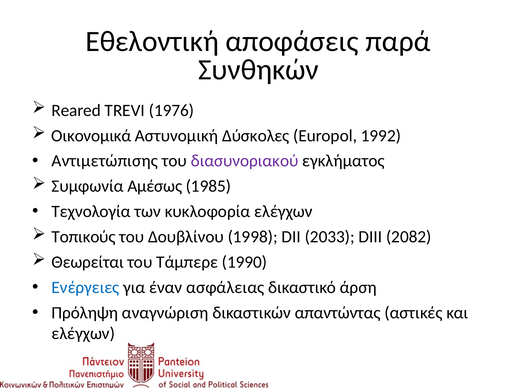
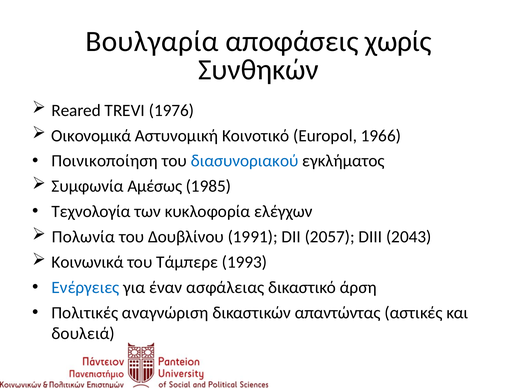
Εθελοντική: Εθελοντική -> Βουλγαρία (152, 41)
παρά: παρά -> χωρίς (398, 41)
Δύσκολες: Δύσκολες -> Κοινοτικό (256, 136)
1992: 1992 -> 1966 (381, 136)
Αντιμετώπισης: Αντιμετώπισης -> Ποινικοποίηση (105, 161)
διασυνοριακού colour: purple -> blue (245, 161)
Τοπικούς: Τοπικούς -> Πολωνία (83, 237)
1998: 1998 -> 1991 (253, 237)
2033: 2033 -> 2057 (330, 237)
2082: 2082 -> 2043 (409, 237)
Θεωρείται: Θεωρείται -> Κοινωνικά (88, 262)
1990: 1990 -> 1993 (244, 262)
Πρόληψη: Πρόληψη -> Πολιτικές (85, 313)
ελέγχων: ελέγχων -> δουλειά (83, 333)
